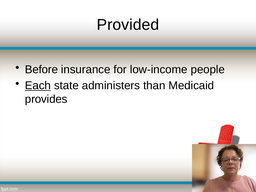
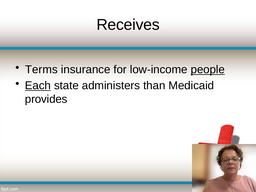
Provided: Provided -> Receives (128, 25)
Before: Before -> Terms (41, 70)
people underline: none -> present (208, 70)
